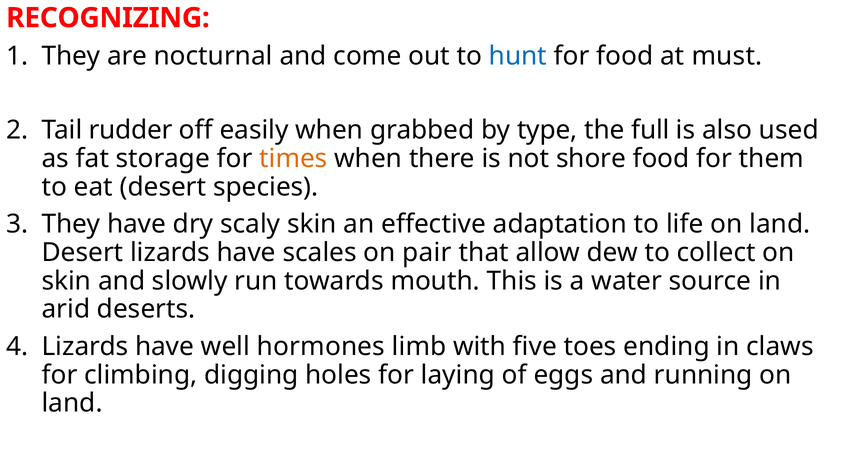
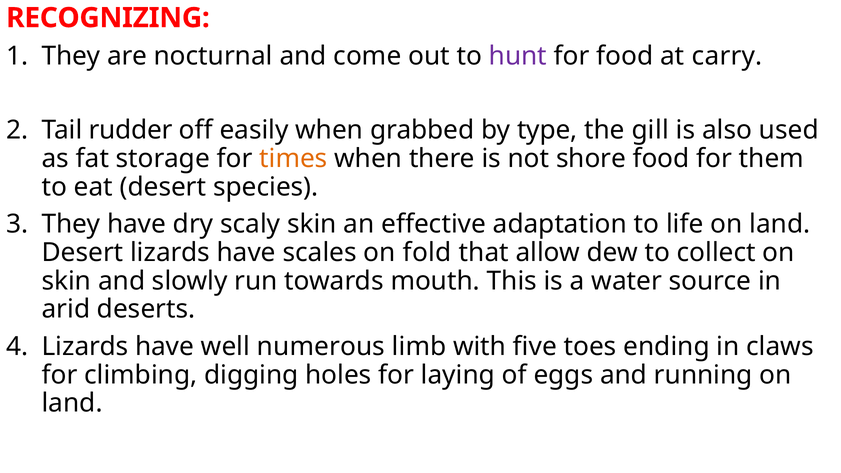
hunt colour: blue -> purple (518, 56)
must: must -> carry (727, 56)
full: full -> gill (650, 130)
pair: pair -> fold (427, 253)
hormones: hormones -> numerous (321, 347)
